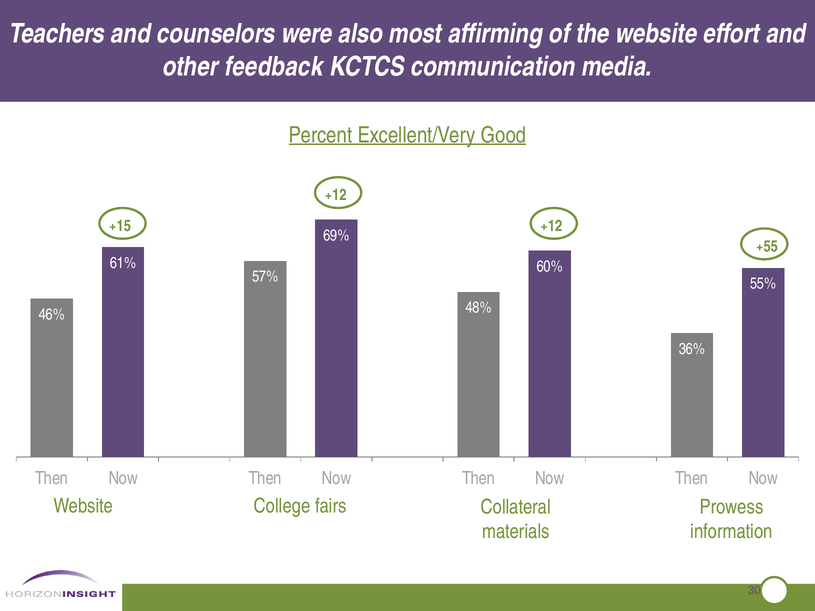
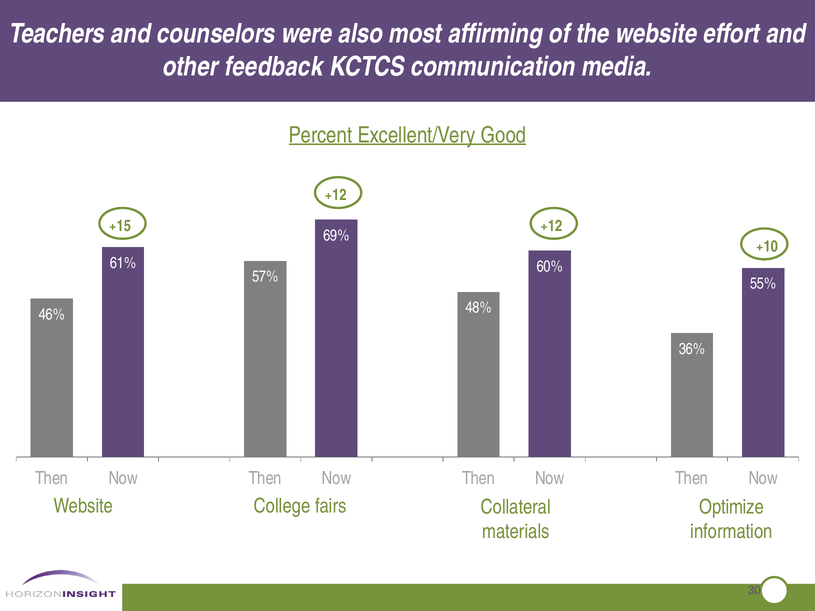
+55: +55 -> +10 (767, 247)
Prowess: Prowess -> Optimize (732, 507)
